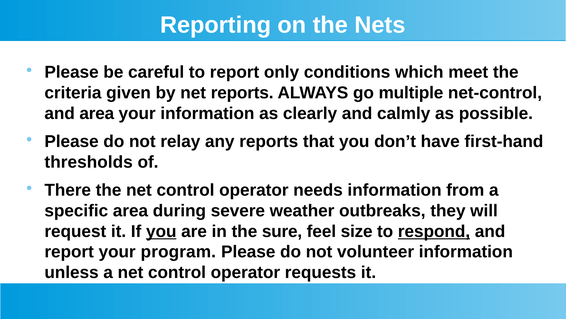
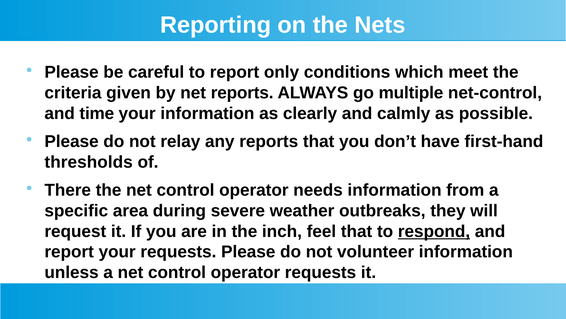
and area: area -> time (97, 113)
you underline: present -> none (161, 231)
sure: sure -> inch (282, 231)
feel size: size -> that (357, 231)
your program: program -> requests (178, 252)
